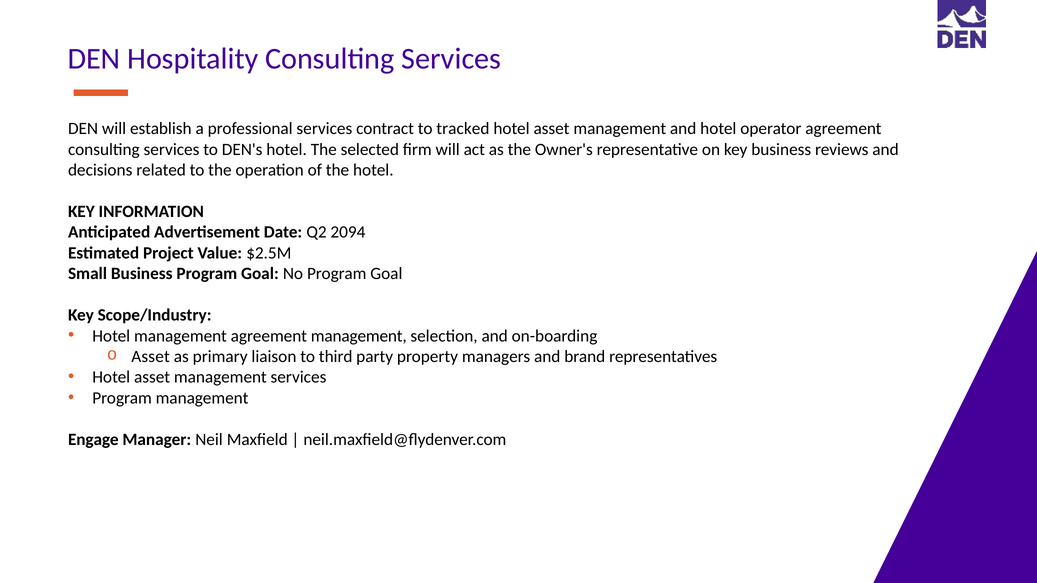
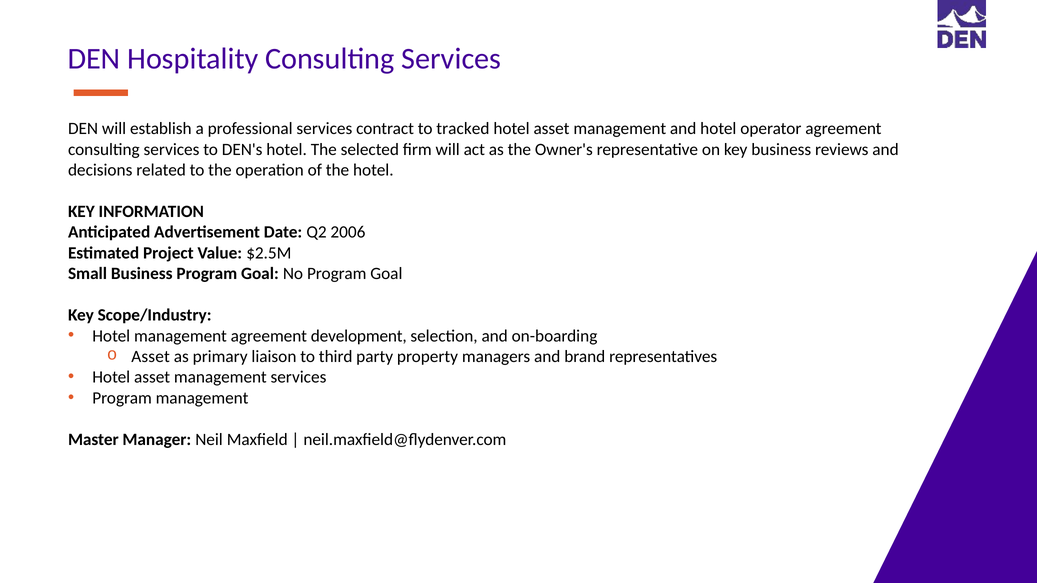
2094: 2094 -> 2006 (348, 232)
agreement management: management -> development (359, 336)
Engage: Engage -> Master (93, 440)
